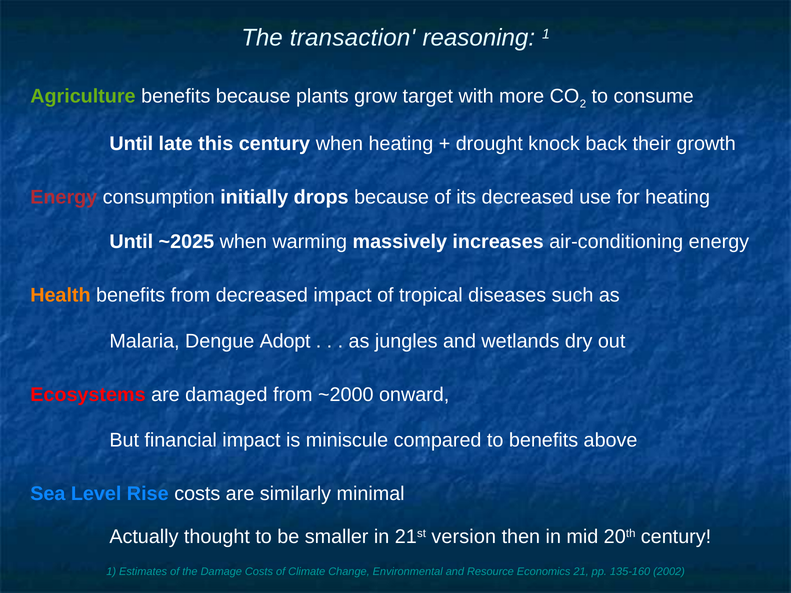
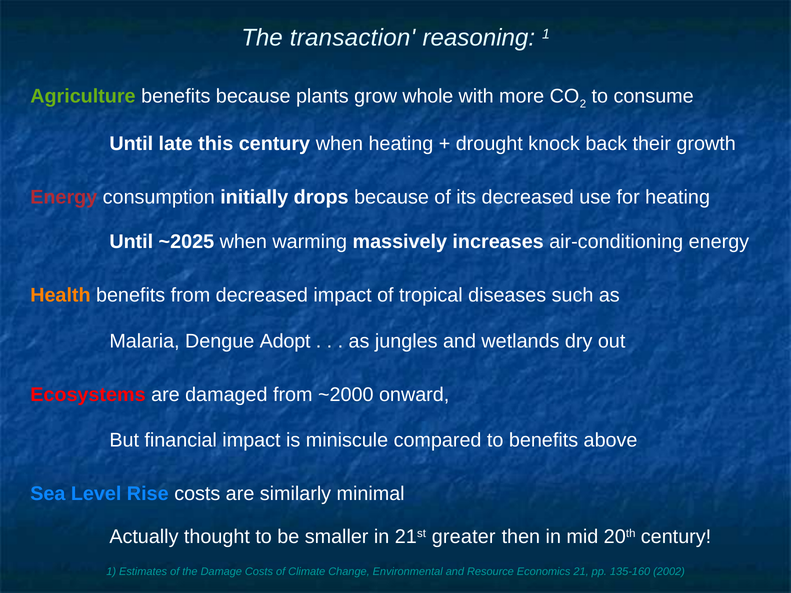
target: target -> whole (428, 96)
version: version -> greater (464, 537)
